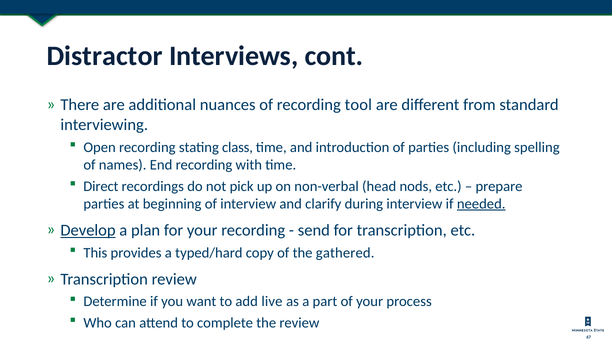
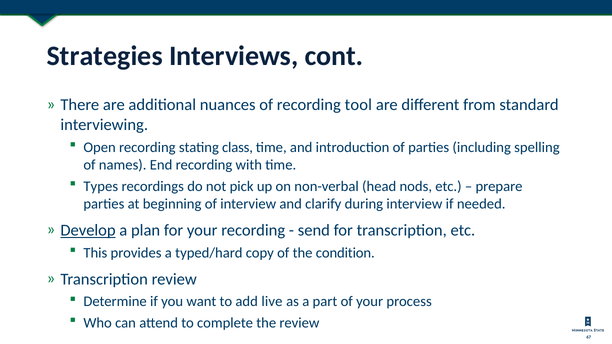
Distractor: Distractor -> Strategies (105, 56)
Direct: Direct -> Types (101, 186)
needed underline: present -> none (481, 204)
gathered: gathered -> condition (345, 253)
